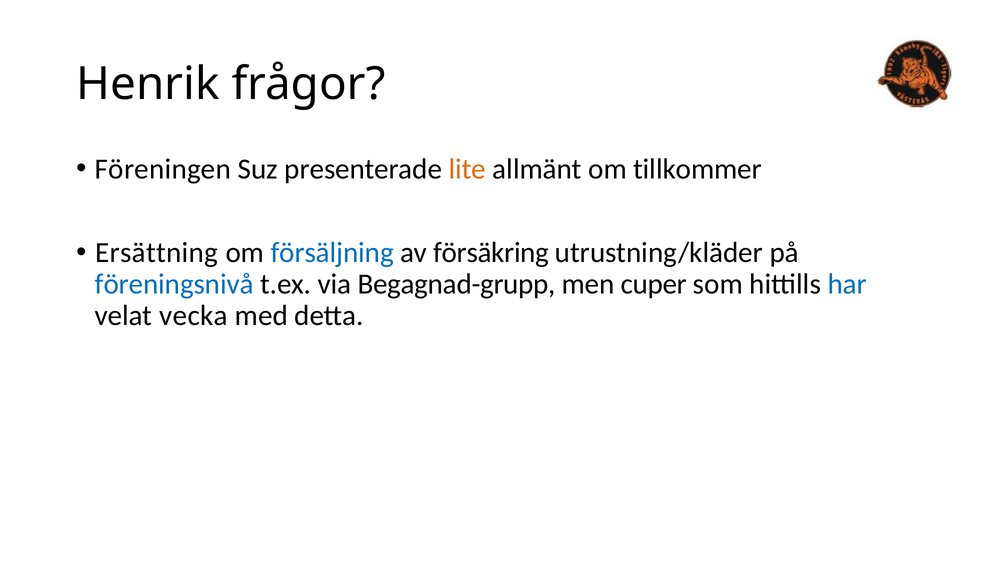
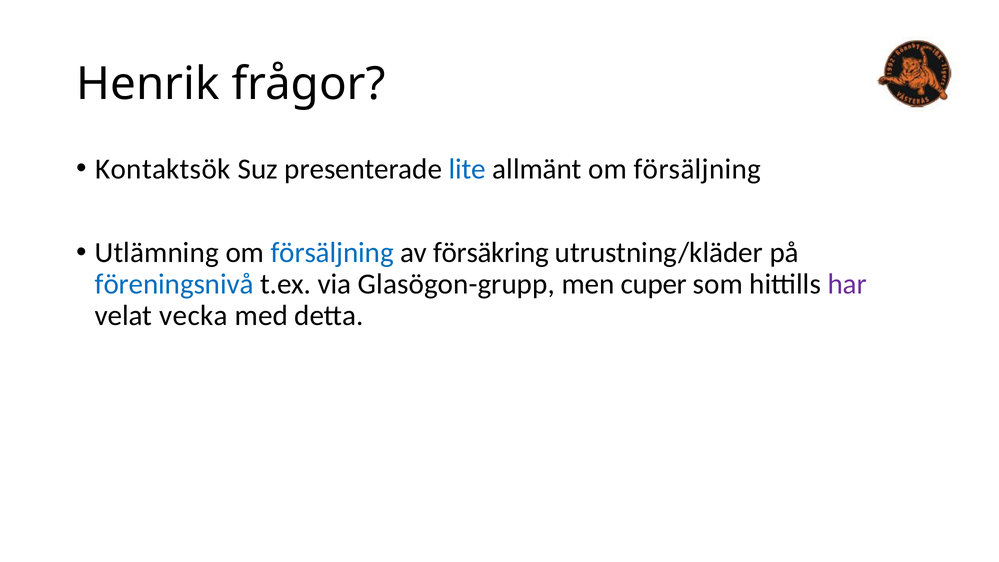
Föreningen: Föreningen -> Kontaktsök (163, 169)
lite colour: orange -> blue (467, 169)
allmänt om tillkommer: tillkommer -> försäljning (697, 169)
Ersättning: Ersättning -> Utlämning (157, 253)
Begagnad-grupp: Begagnad-grupp -> Glasögon-grupp (456, 284)
har colour: blue -> purple (847, 284)
